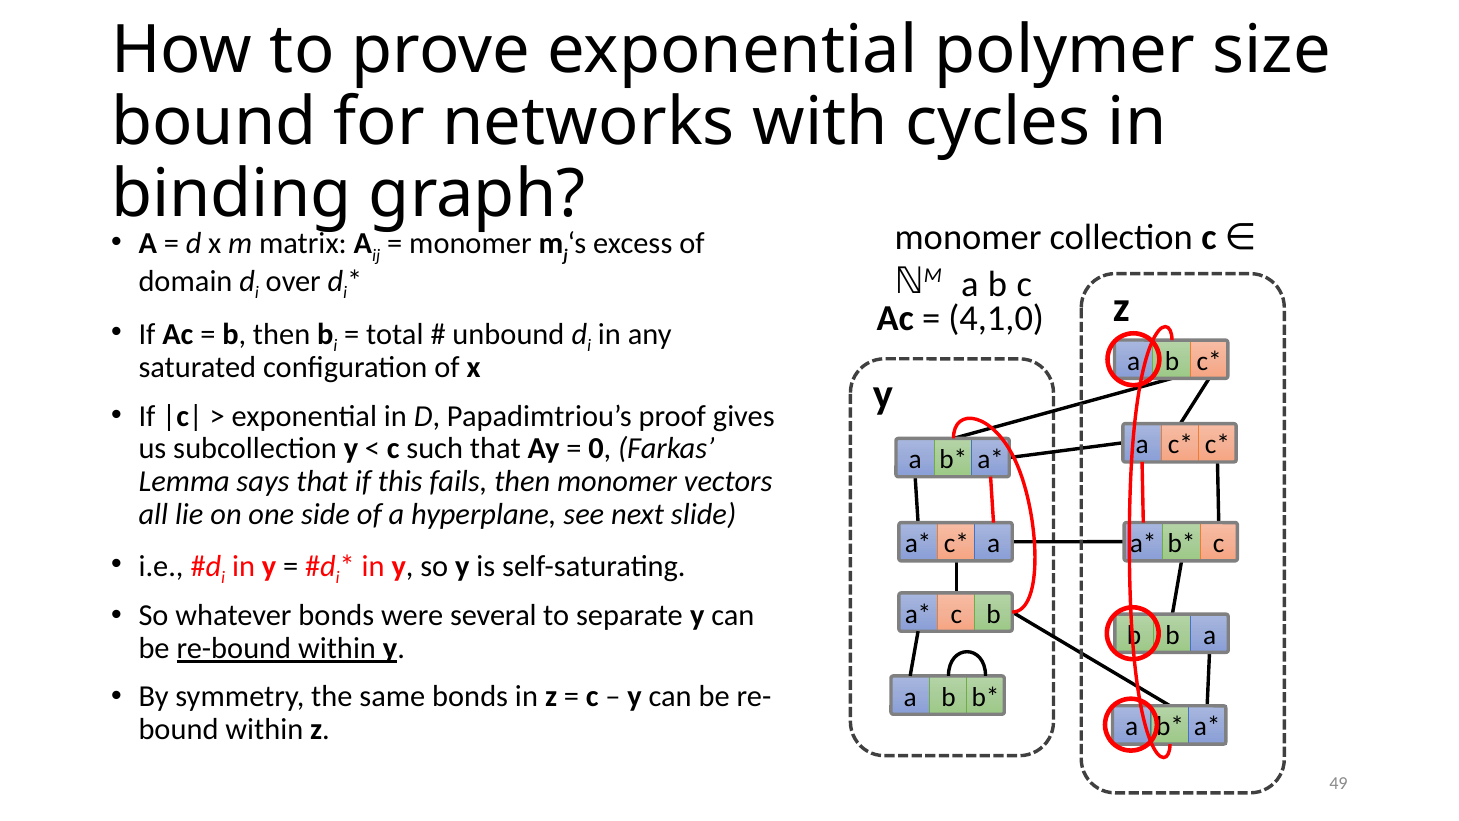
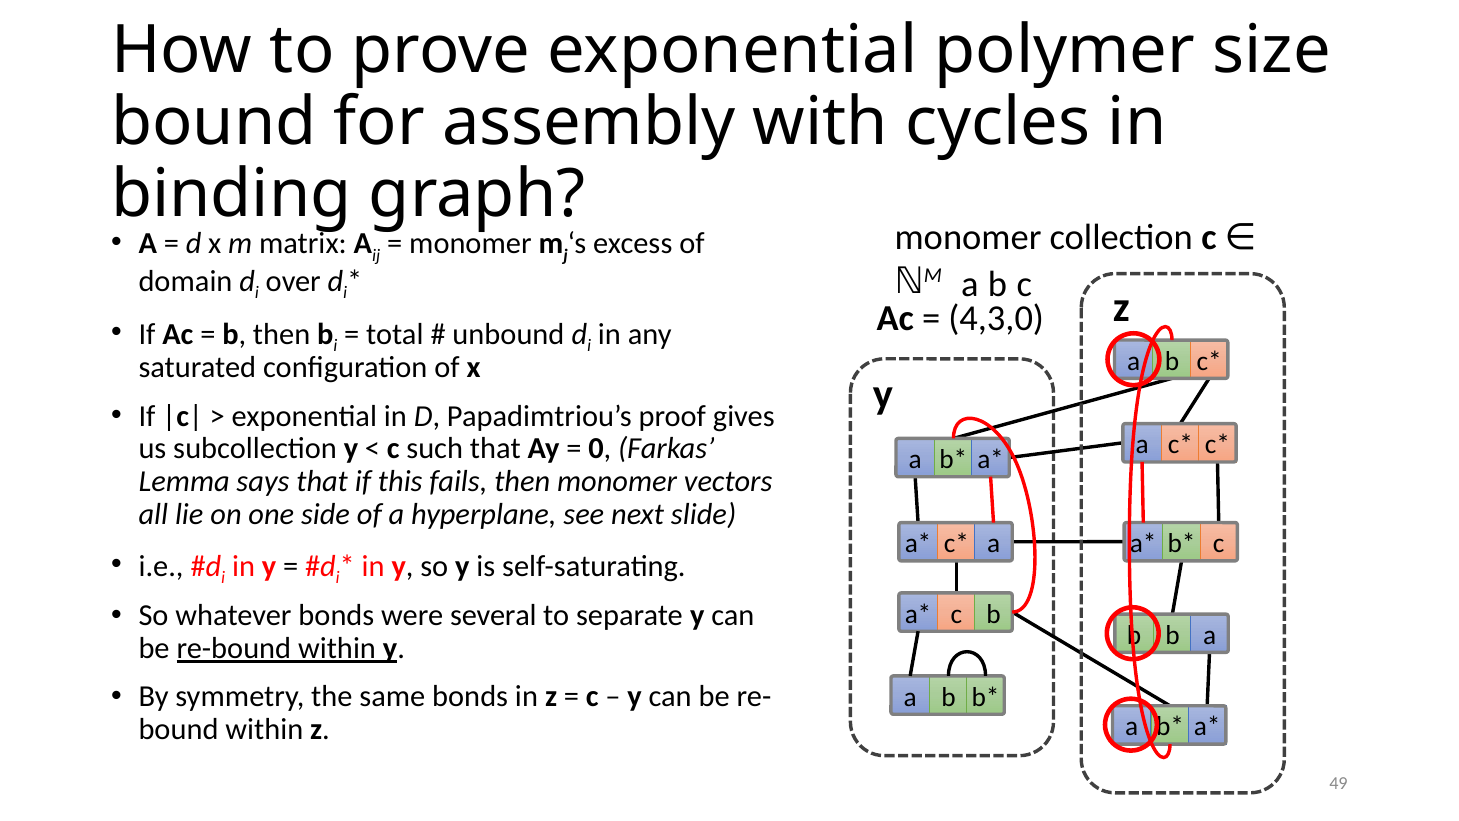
networks: networks -> assembly (589, 123)
4,1,0: 4,1,0 -> 4,3,0 (996, 318)
